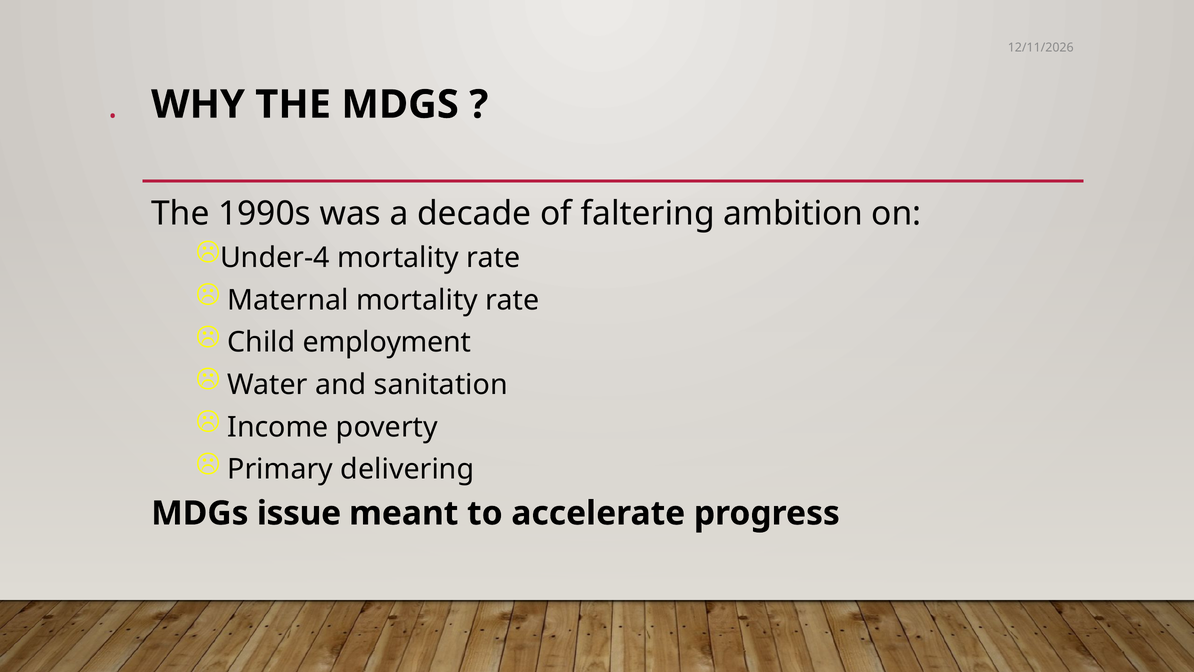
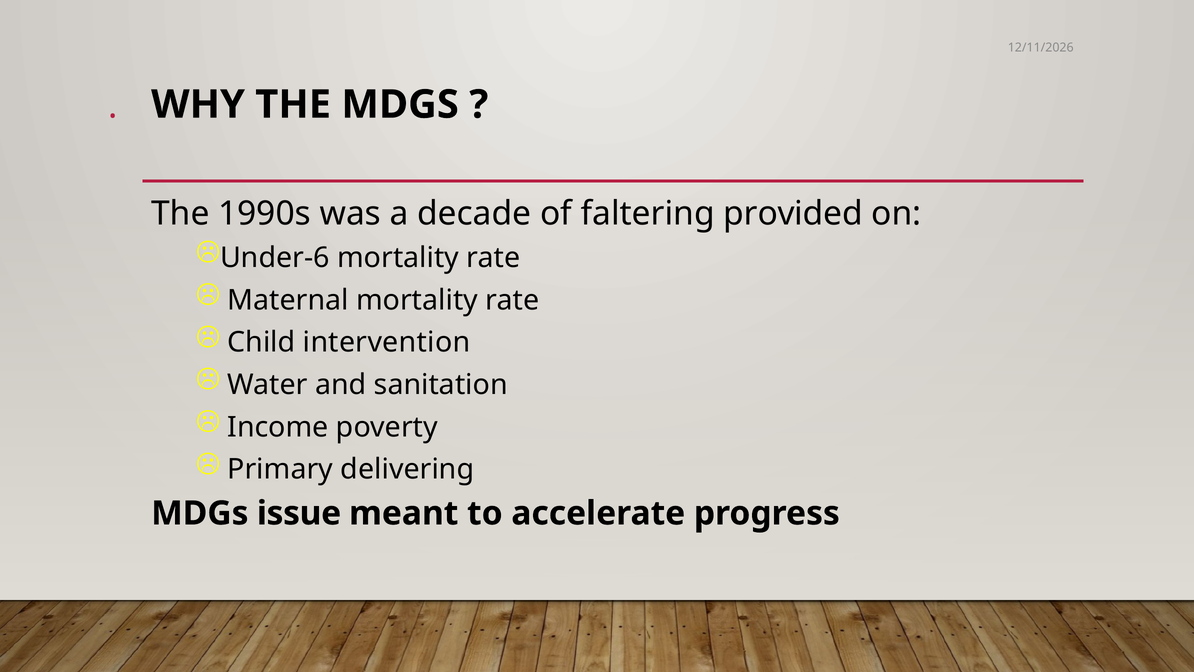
ambition: ambition -> provided (793, 213)
Under-4: Under-4 -> Under-6 (275, 258)
employment: employment -> intervention (387, 342)
